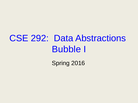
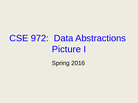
292: 292 -> 972 (40, 38)
Bubble: Bubble -> Picture (66, 49)
